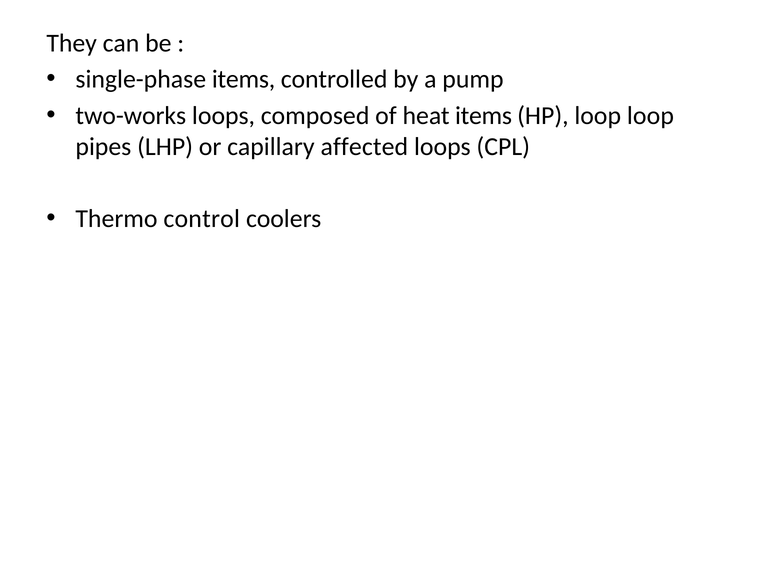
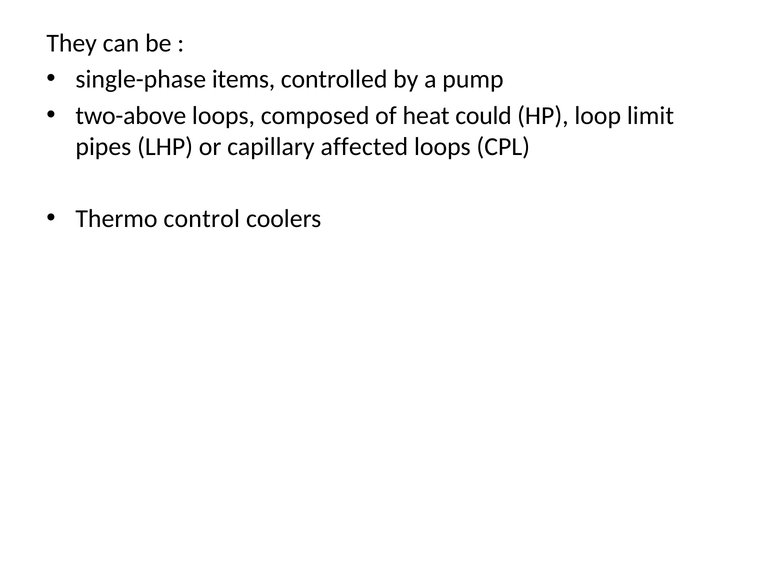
two-works: two-works -> two-above (131, 115)
heat items: items -> could (484, 115)
loop loop: loop -> limit (650, 115)
